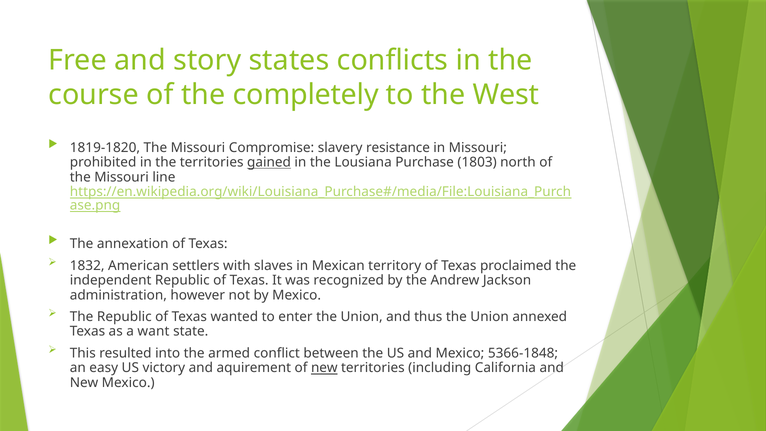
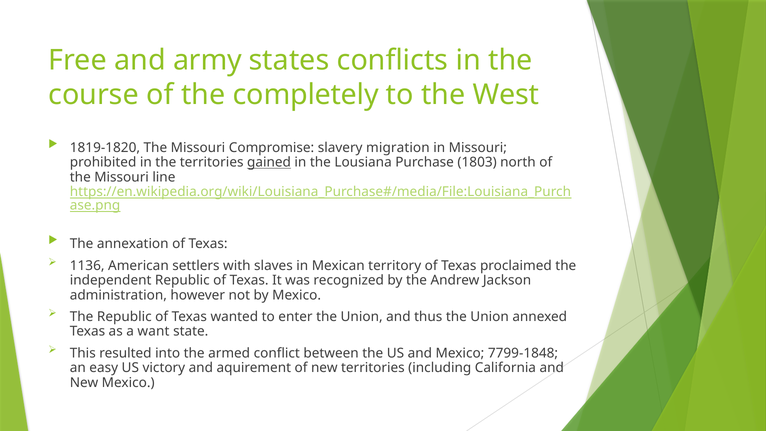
story: story -> army (207, 60)
resistance: resistance -> migration (398, 148)
1832: 1832 -> 1136 (87, 266)
5366-1848: 5366-1848 -> 7799-1848 (523, 353)
new underline: present -> none (324, 368)
